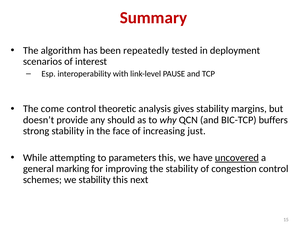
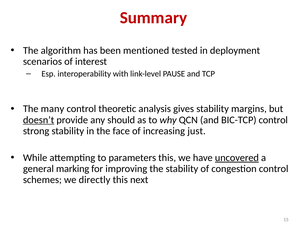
repeatedly: repeatedly -> mentioned (146, 50)
come: come -> many (52, 109)
doesn’t underline: none -> present (39, 120)
BIC-TCP buffers: buffers -> control (273, 120)
we stability: stability -> directly (95, 180)
